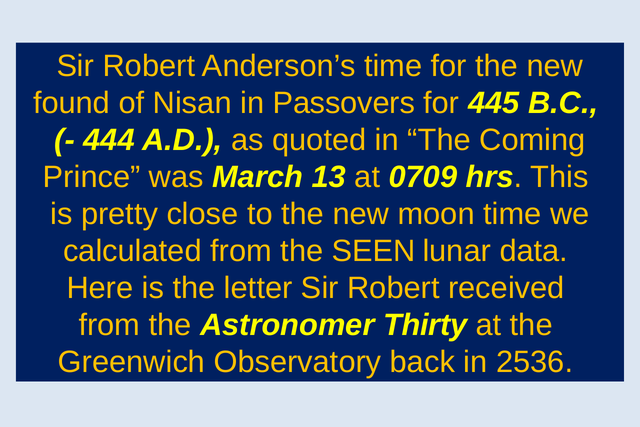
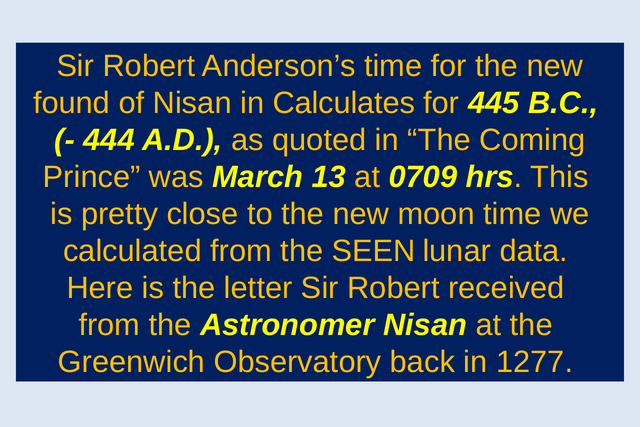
Passovers: Passovers -> Calculates (344, 103)
Astronomer Thirty: Thirty -> Nisan (425, 325)
2536: 2536 -> 1277 (535, 362)
